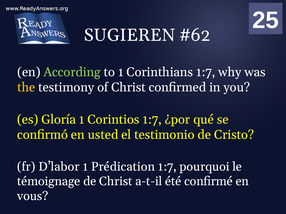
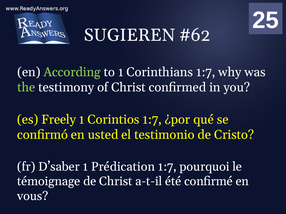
the colour: yellow -> light green (26, 88)
Gloría: Gloría -> Freely (59, 120)
D’labor: D’labor -> D’saber (59, 167)
